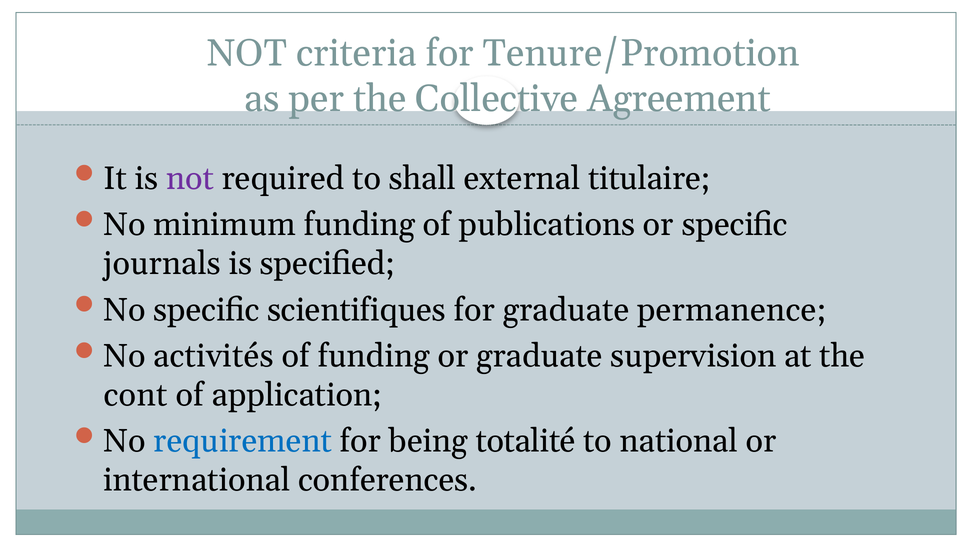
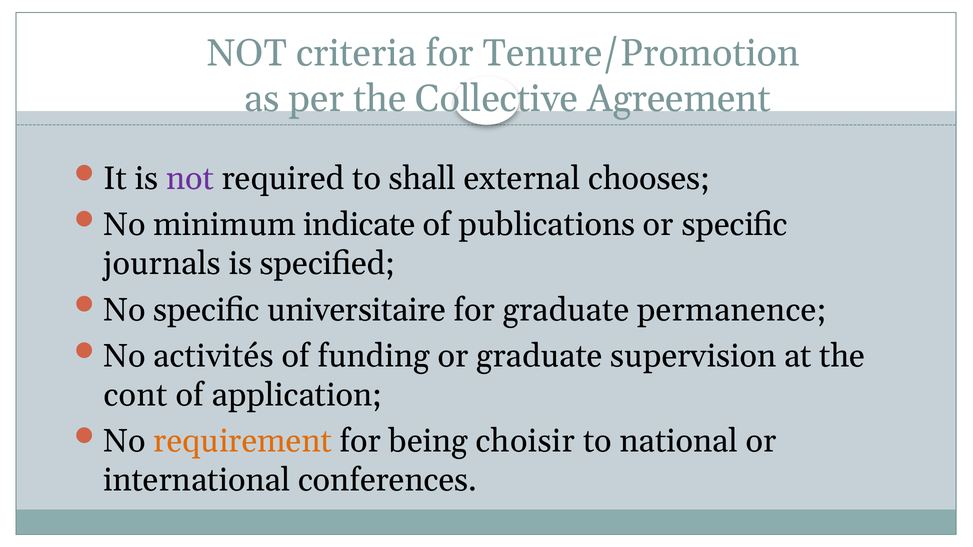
titulaire: titulaire -> chooses (649, 179)
minimum funding: funding -> indicate (359, 225)
scientifiques: scientifiques -> universitaire (357, 310)
requirement colour: blue -> orange (243, 441)
totalité: totalité -> choisir (525, 441)
